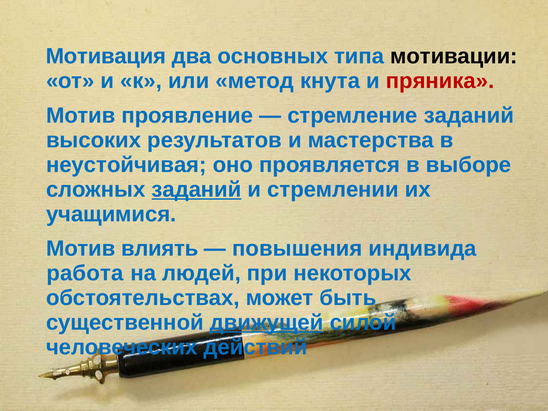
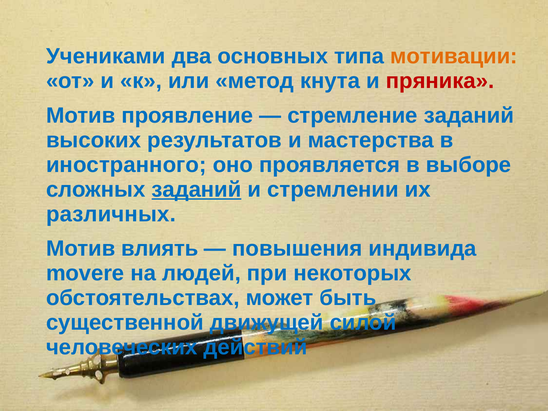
Мотивация: Мотивация -> Учениками (106, 56)
мотивации colour: black -> orange (454, 56)
неустойчивая: неустойчивая -> иностранного (126, 165)
учащимися: учащимися -> различных (111, 214)
работа: работа -> movere (85, 273)
движущей underline: present -> none (267, 323)
